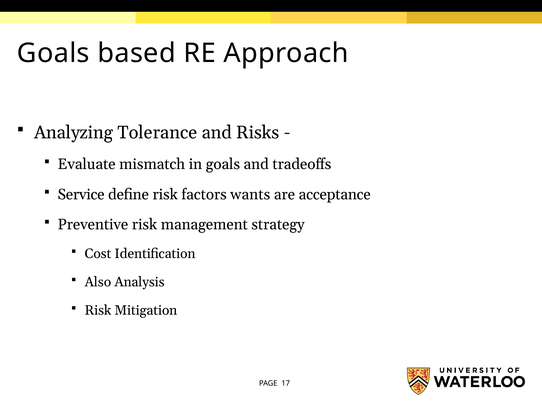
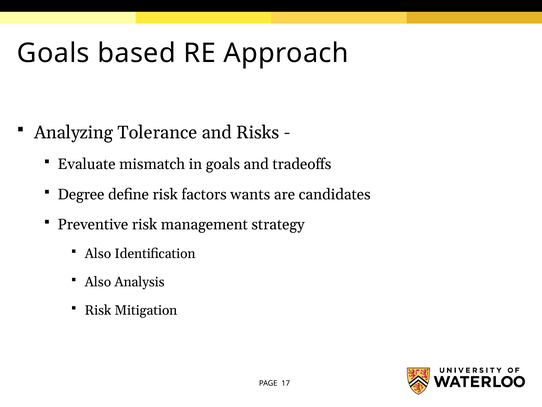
Service: Service -> Degree (81, 194)
acceptance: acceptance -> candidates (335, 194)
Cost: Cost -> Also (98, 253)
